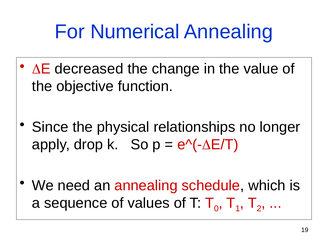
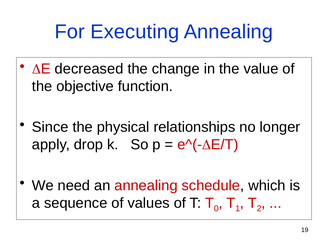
Numerical: Numerical -> Executing (135, 32)
